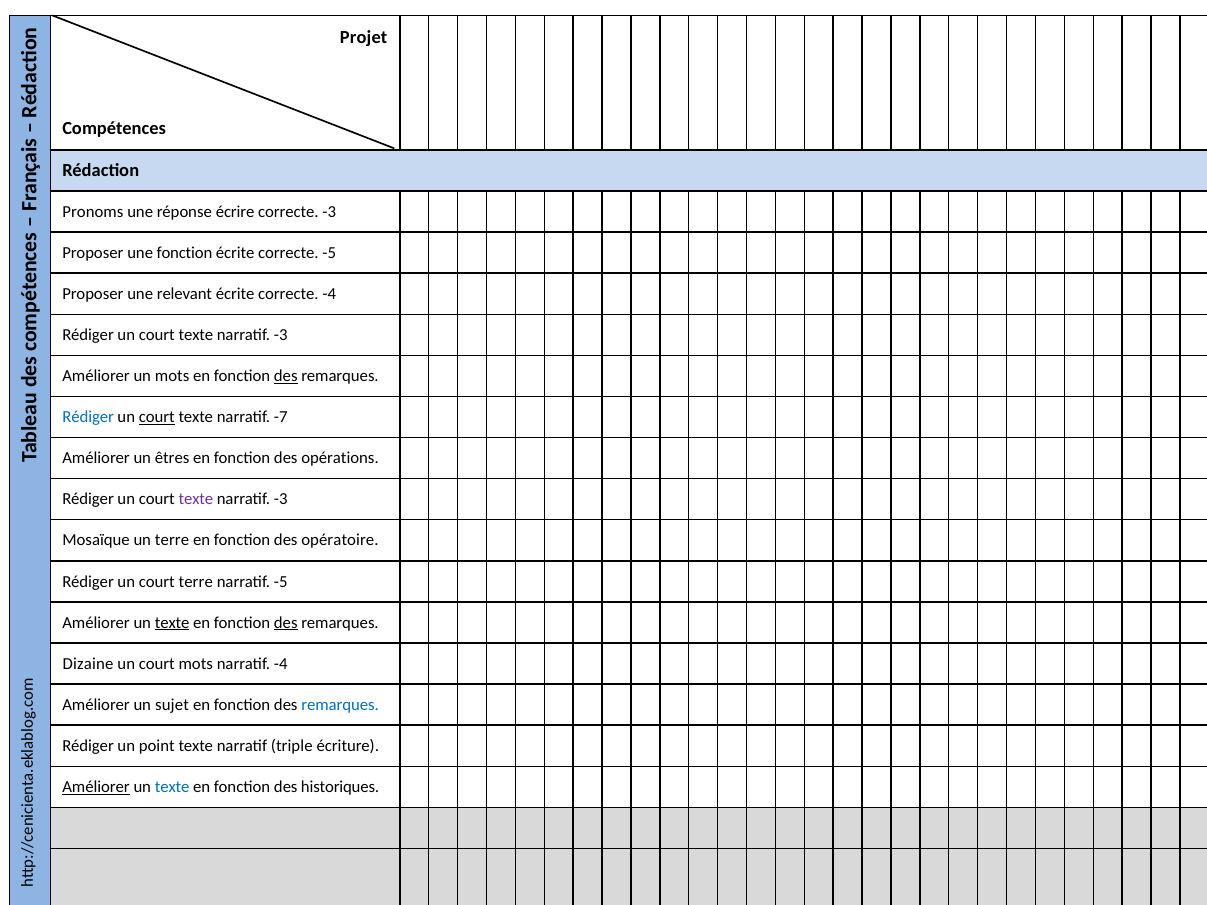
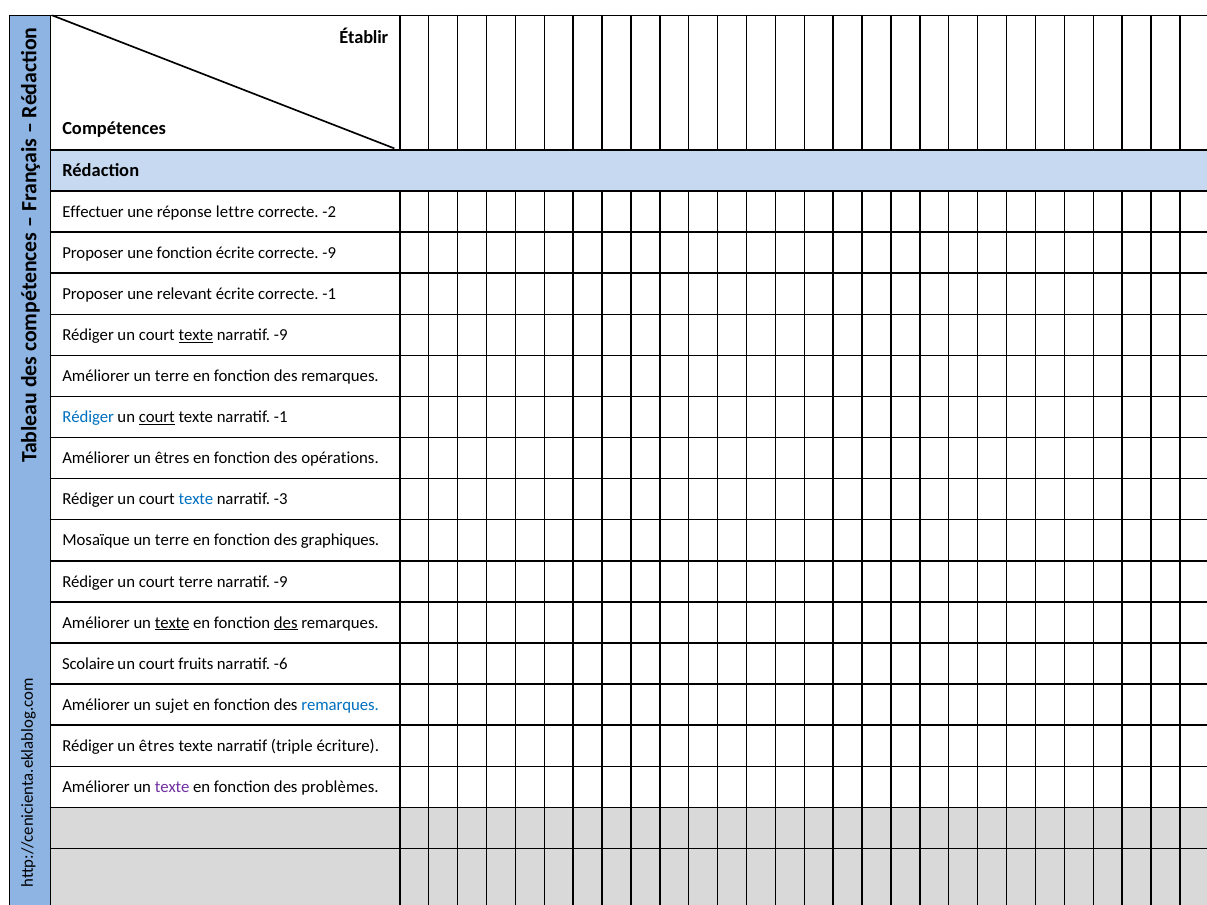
Projet: Projet -> Établir (364, 37)
Pronoms: Pronoms -> Effectuer (93, 212)
écrire: écrire -> lettre (235, 212)
correcte -3: -3 -> -2 (329, 212)
correcte -5: -5 -> -9 (329, 253)
correcte -4: -4 -> -1 (329, 294)
texte underline: none -> present (196, 335)
-3: -3 -> -9 (281, 335)
Améliorer un mots: mots -> terre (172, 376)
des underline: present -> none (286, 376)
narratif -7: -7 -> -1 (281, 417)
texte colour: purple -> blue (196, 499)
opératoire: opératoire -> graphiques (340, 541)
-5: -5 -> -9 (281, 582)
Dizaine: Dizaine -> Scolaire (88, 664)
court mots: mots -> fruits (196, 664)
narratif -4: -4 -> -6 (281, 664)
Rédiger un point: point -> êtres (157, 746)
Améliorer underline: present -> none (96, 787)
texte colour: blue -> purple (172, 787)
historiques: historiques -> problèmes (340, 787)
